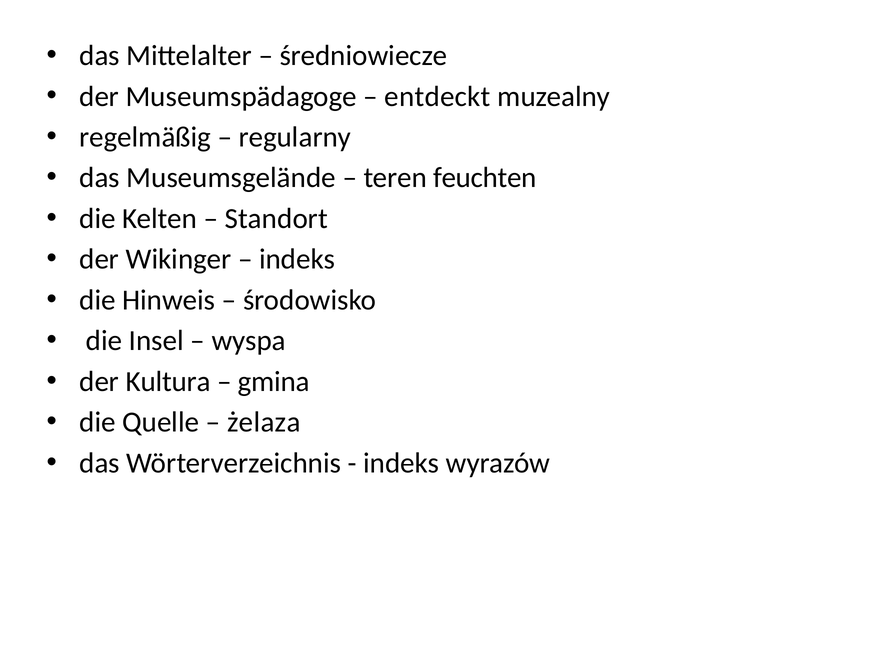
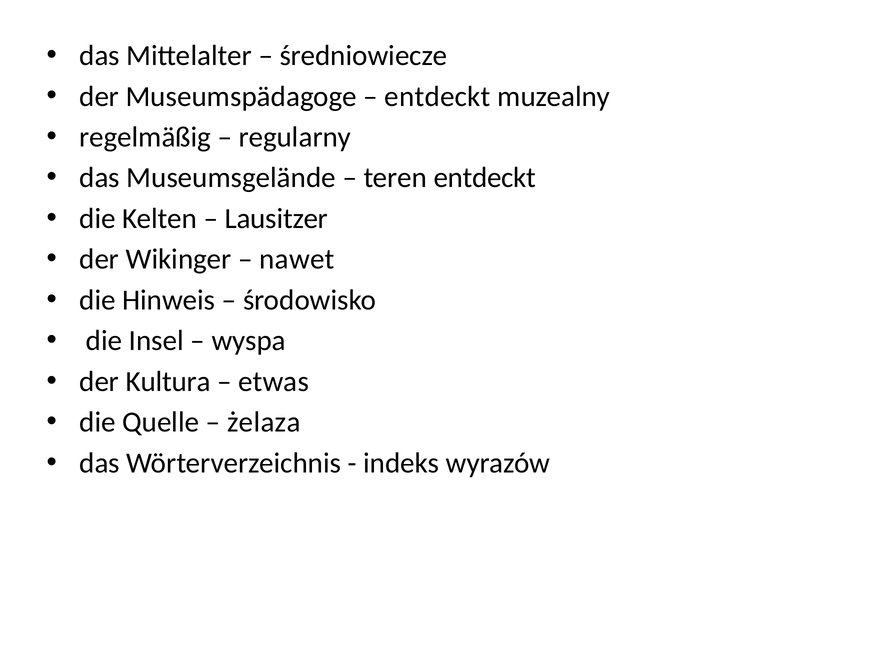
teren feuchten: feuchten -> entdeckt (485, 178)
Standort: Standort -> Lausitzer (276, 219)
indeks: indeks -> nawet (297, 259)
gmina: gmina -> etwas (274, 381)
